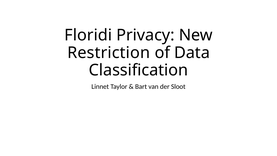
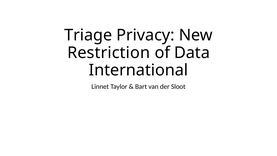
Floridi: Floridi -> Triage (88, 35)
Classification: Classification -> International (138, 70)
